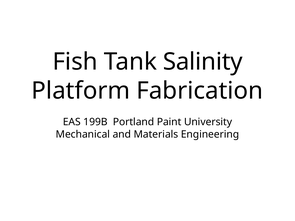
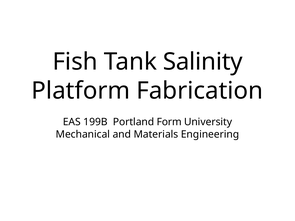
Paint: Paint -> Form (169, 122)
